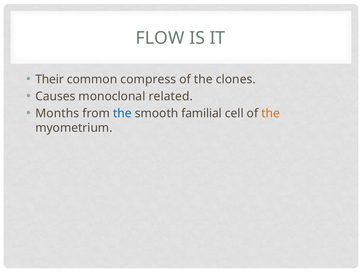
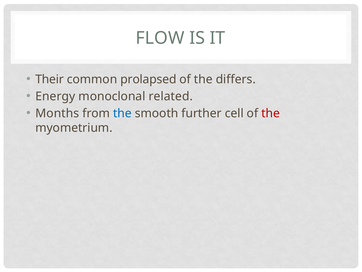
compress: compress -> prolapsed (148, 79)
clones: clones -> differs (236, 79)
Causes: Causes -> Energy (55, 96)
familial: familial -> further (202, 113)
the colour: orange -> red (271, 113)
